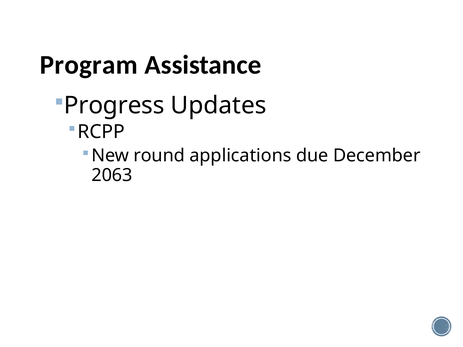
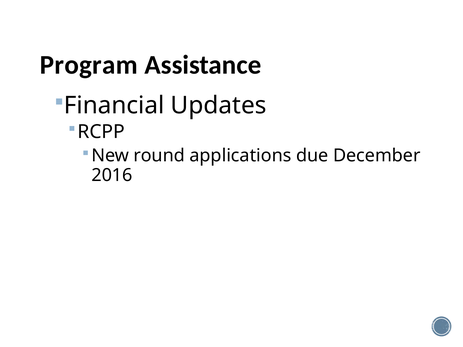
Progress: Progress -> Financial (114, 106)
2063: 2063 -> 2016 (112, 175)
